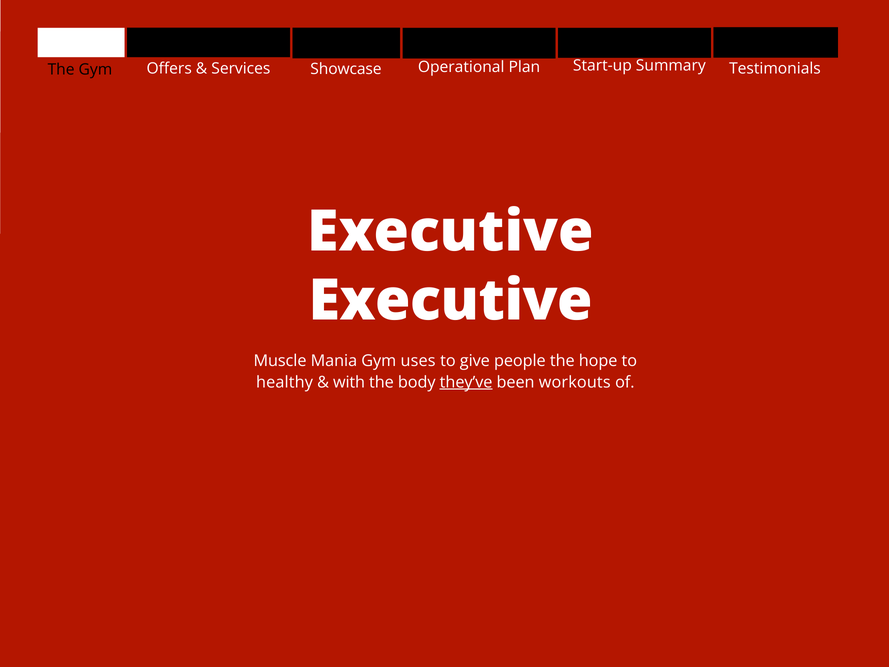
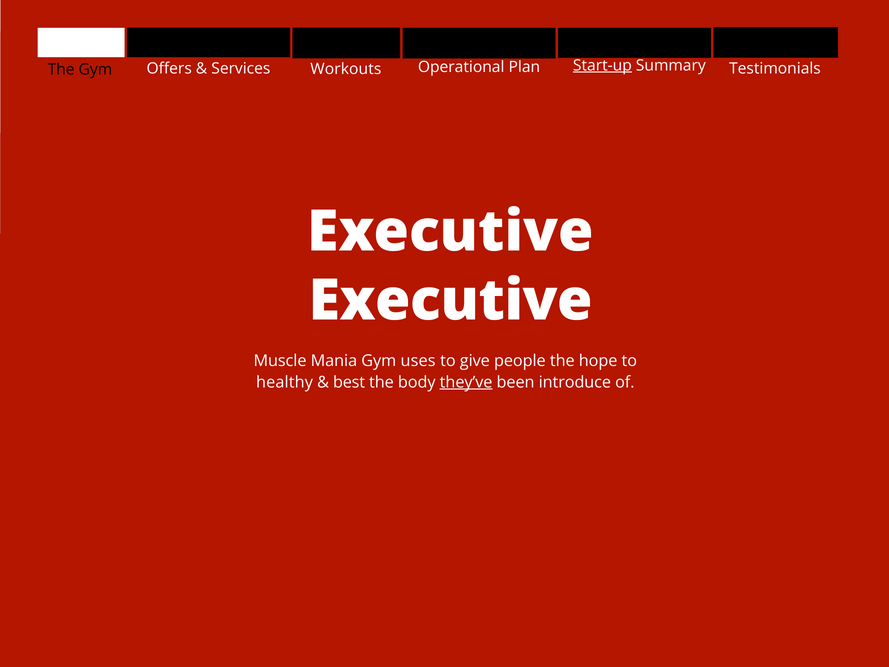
Start-up underline: none -> present (602, 65)
Showcase: Showcase -> Workouts (346, 69)
with: with -> best (349, 382)
workouts: workouts -> introduce (575, 382)
